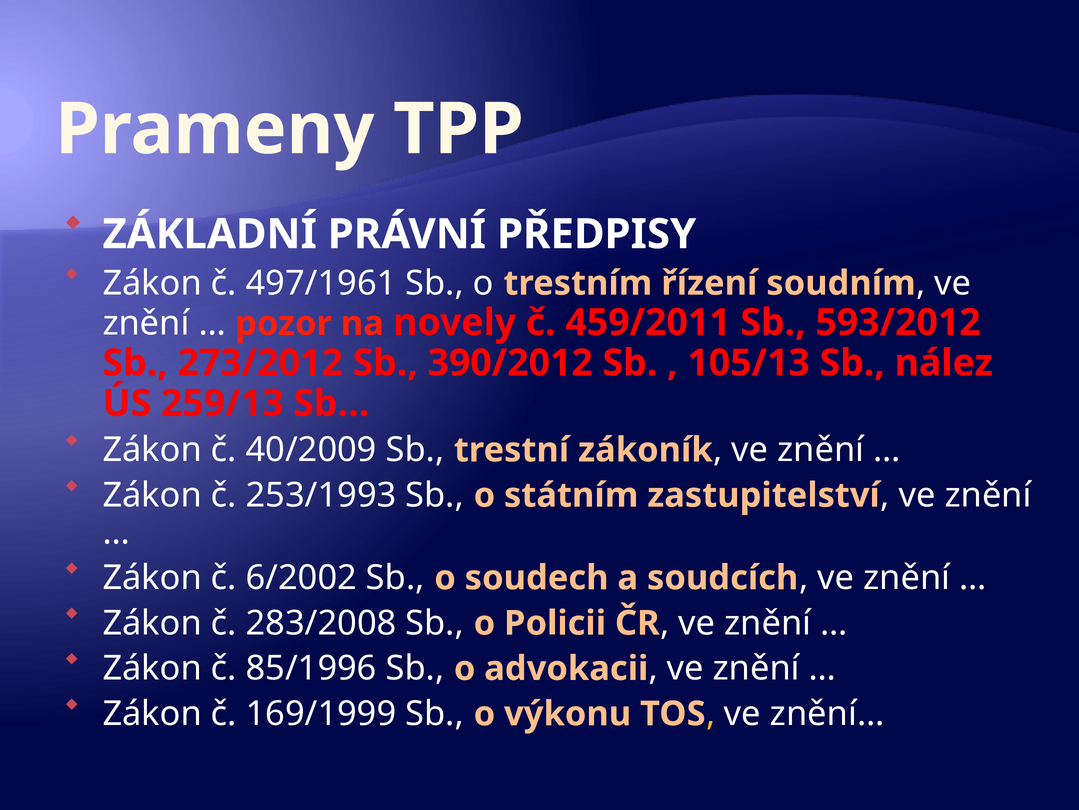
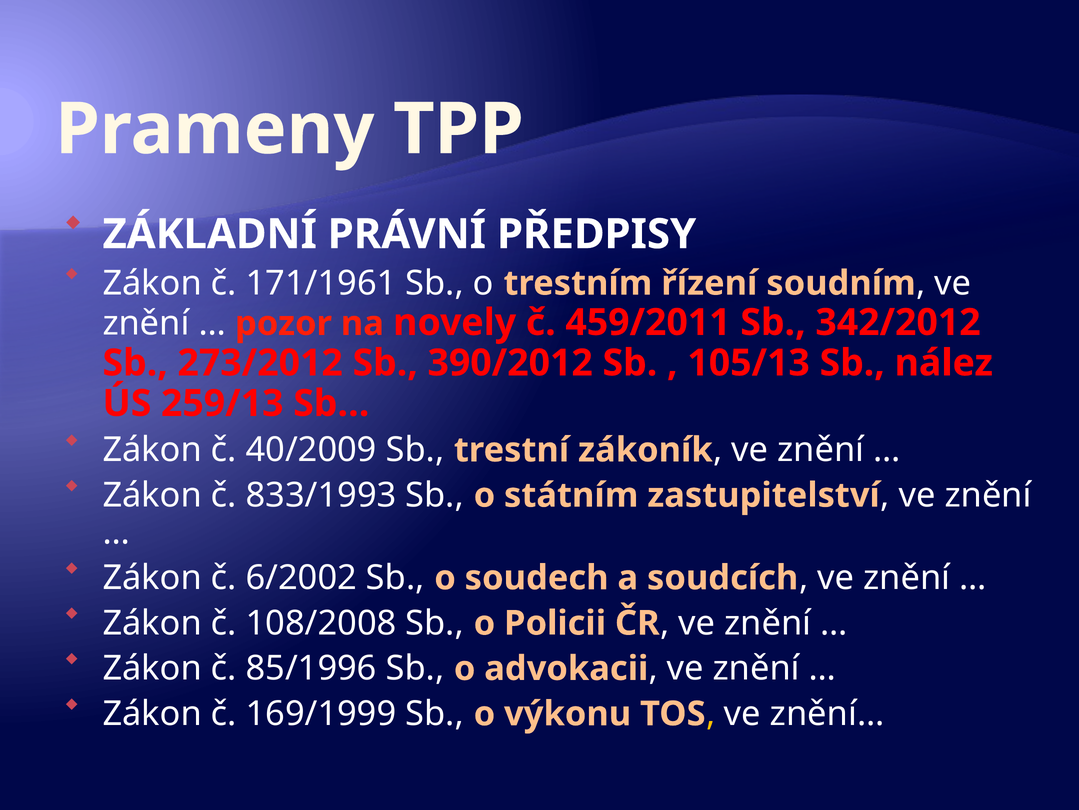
497/1961: 497/1961 -> 171/1961 (321, 283)
593/2012: 593/2012 -> 342/2012 (898, 322)
253/1993: 253/1993 -> 833/1993 (321, 495)
283/2008: 283/2008 -> 108/2008 (321, 623)
